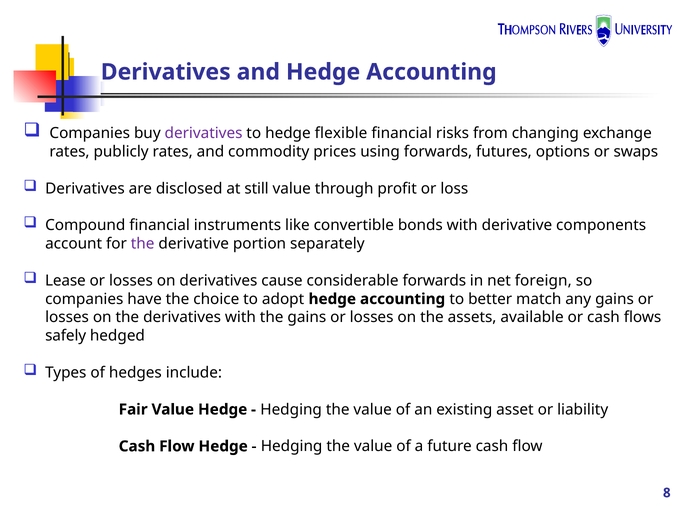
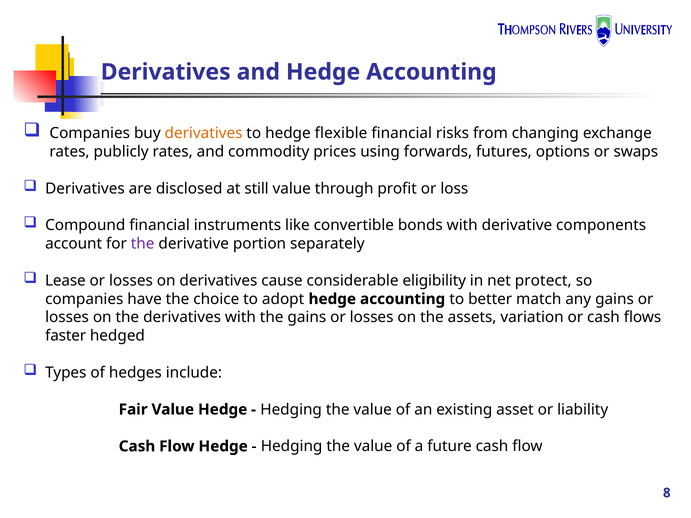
derivatives colour: purple -> orange (204, 133)
considerable forwards: forwards -> eligibility (434, 281)
foreign: foreign -> protect (543, 281)
available: available -> variation (532, 318)
safely: safely -> faster (66, 336)
